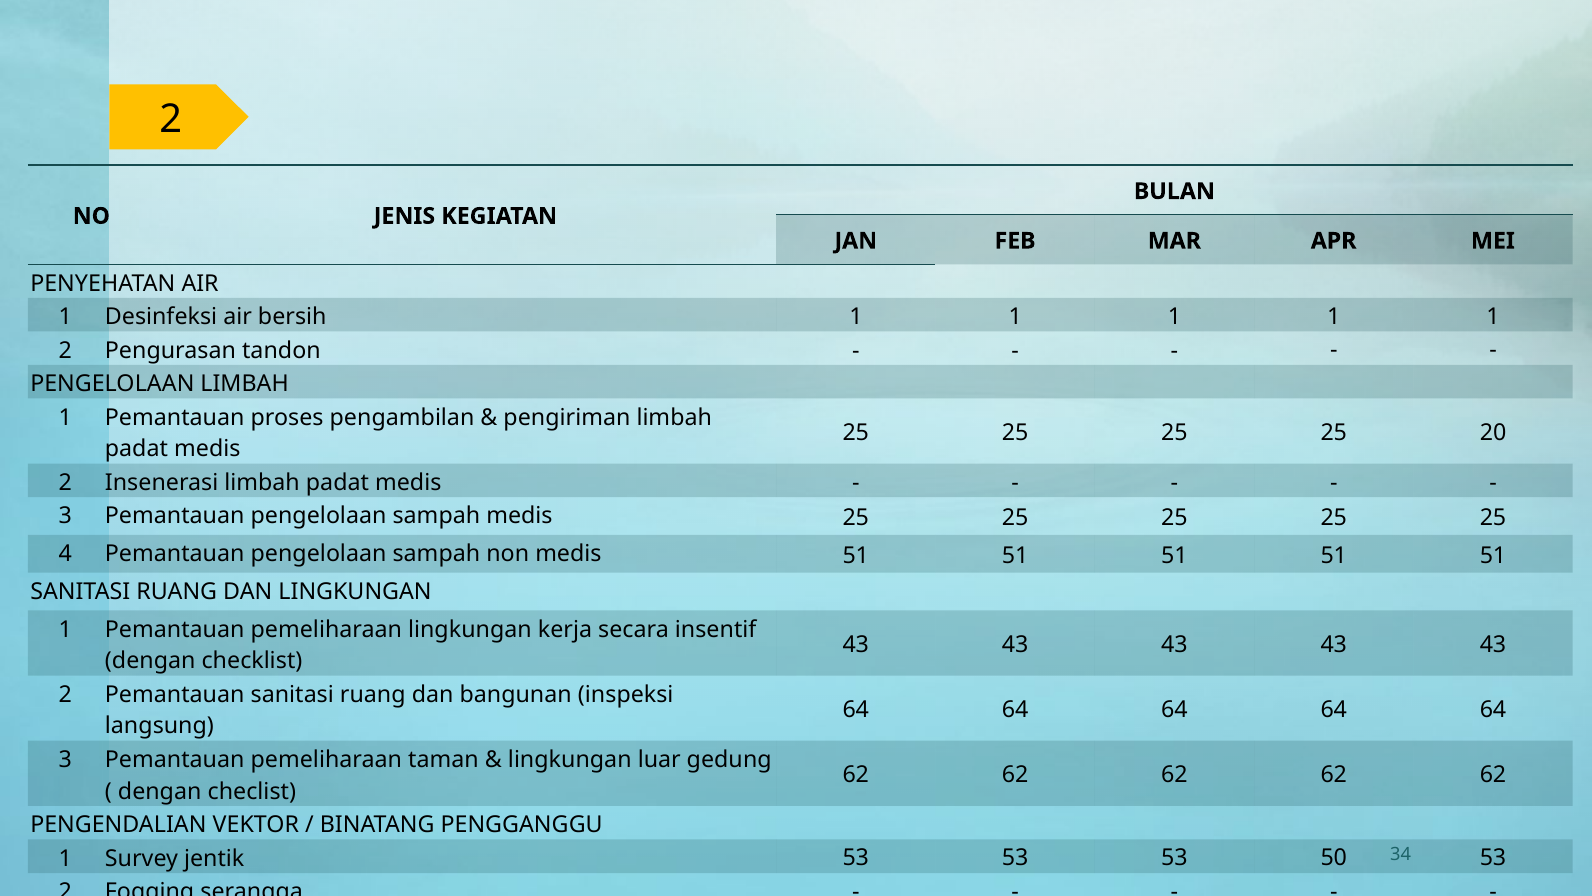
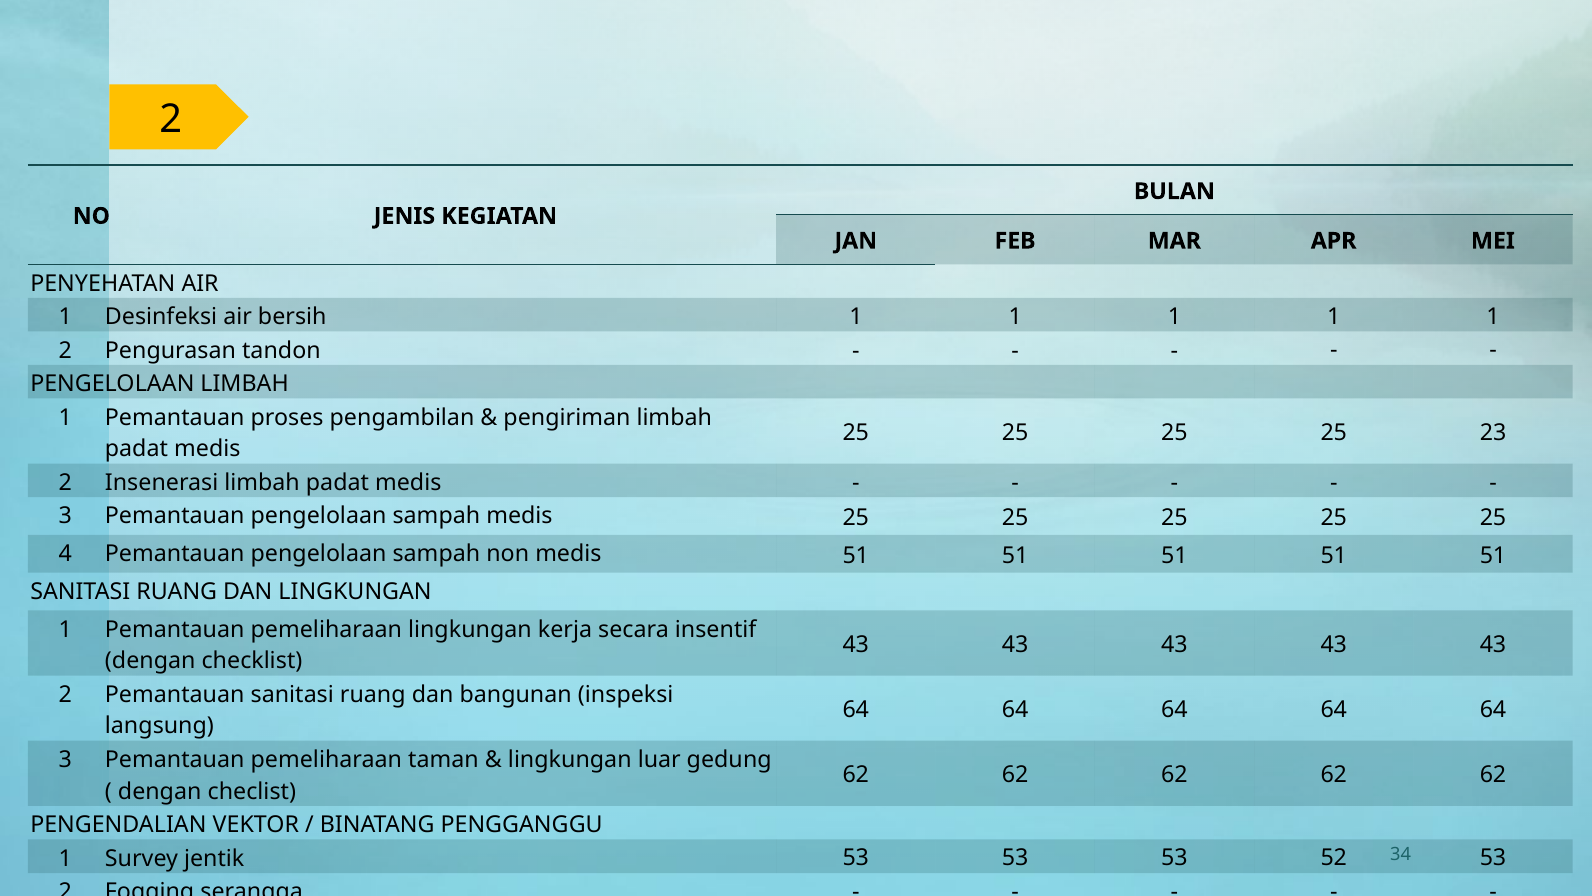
20: 20 -> 23 (1493, 433)
50: 50 -> 52 (1334, 858)
